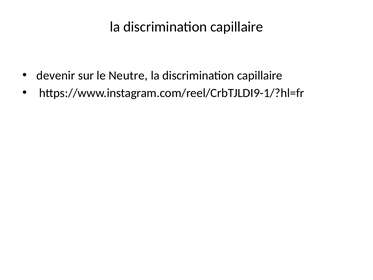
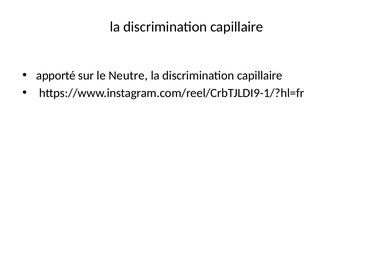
devenir: devenir -> apporté (56, 75)
